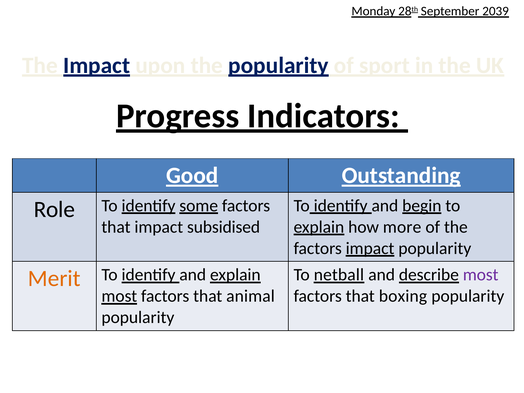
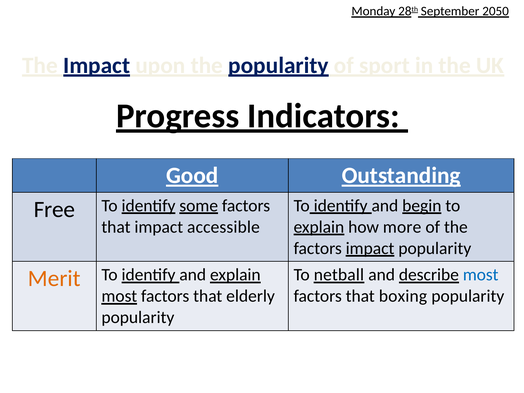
2039: 2039 -> 2050 (496, 11)
Role: Role -> Free (54, 209)
subsidised: subsidised -> accessible (223, 227)
most colour: purple -> blue (481, 275)
animal: animal -> elderly (251, 296)
